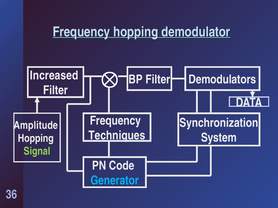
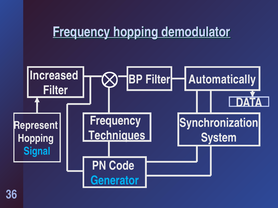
Demodulators: Demodulators -> Automatically (222, 80)
Amplitude: Amplitude -> Represent (36, 126)
Signal colour: light green -> light blue (37, 152)
